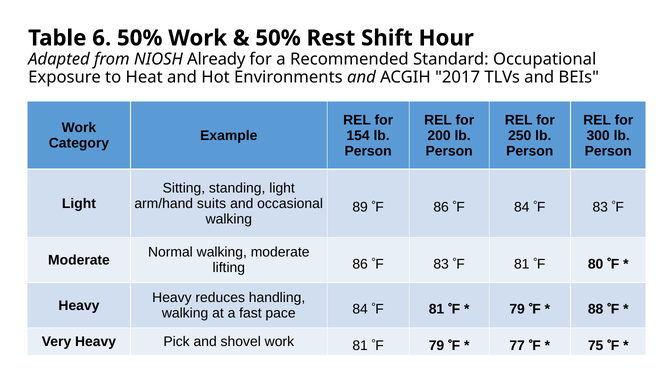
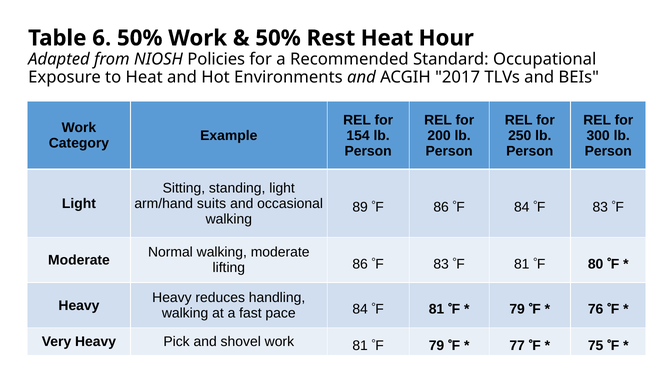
Rest Shift: Shift -> Heat (387, 38)
Already: Already -> Policies (216, 59)
88: 88 -> 76 (596, 309)
